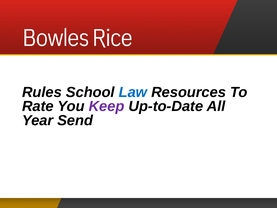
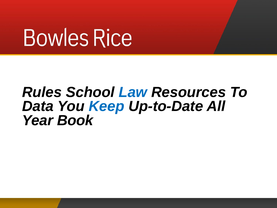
Rate: Rate -> Data (38, 106)
Keep colour: purple -> blue (107, 106)
Send: Send -> Book (75, 120)
